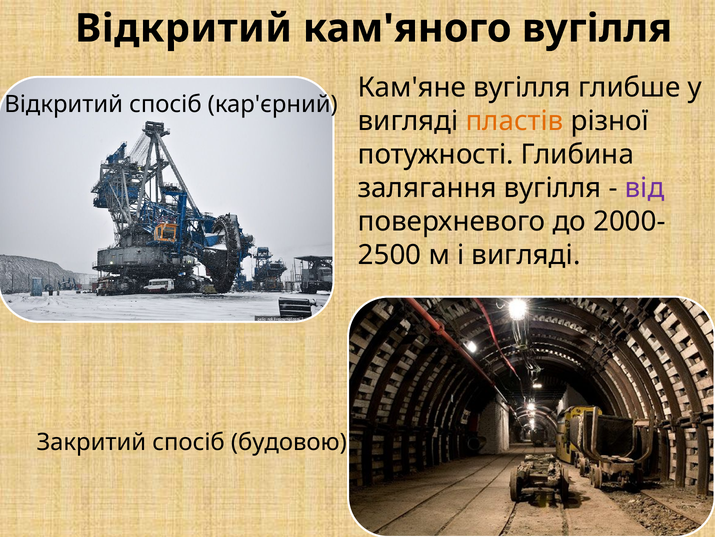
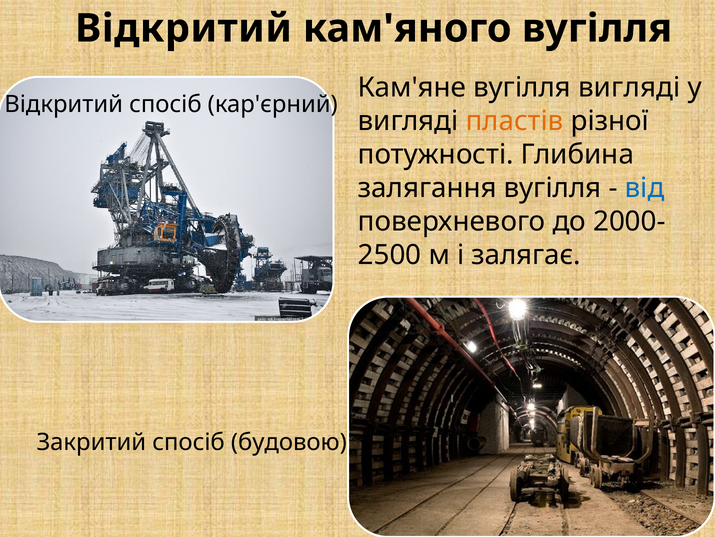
вугілля глибше: глибше -> вигляді (629, 88)
від colour: purple -> blue (645, 188)
і вигляді: вигляді -> залягає (526, 254)
